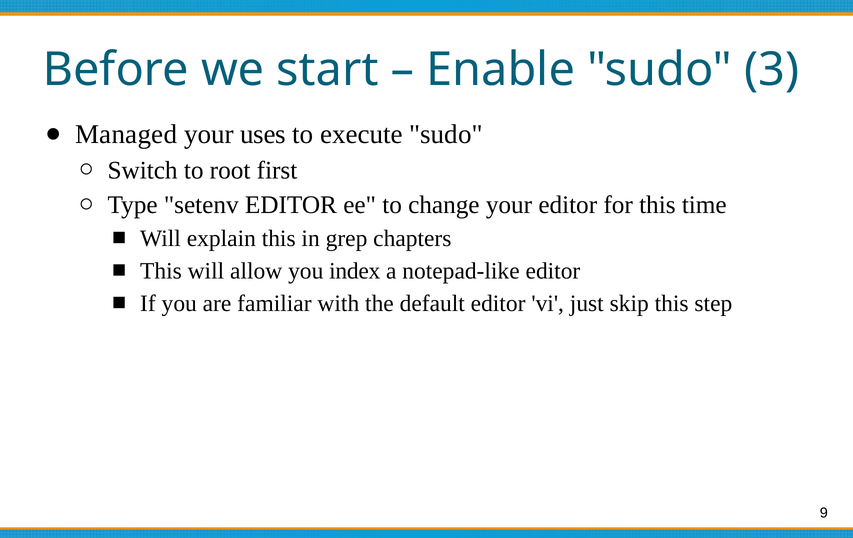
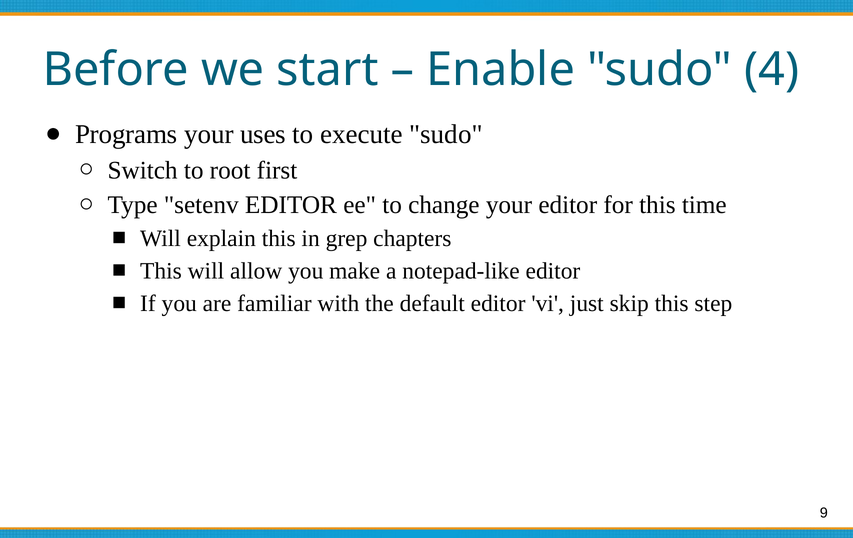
3: 3 -> 4 (772, 70)
Managed: Managed -> Programs (126, 134)
index: index -> make (355, 271)
